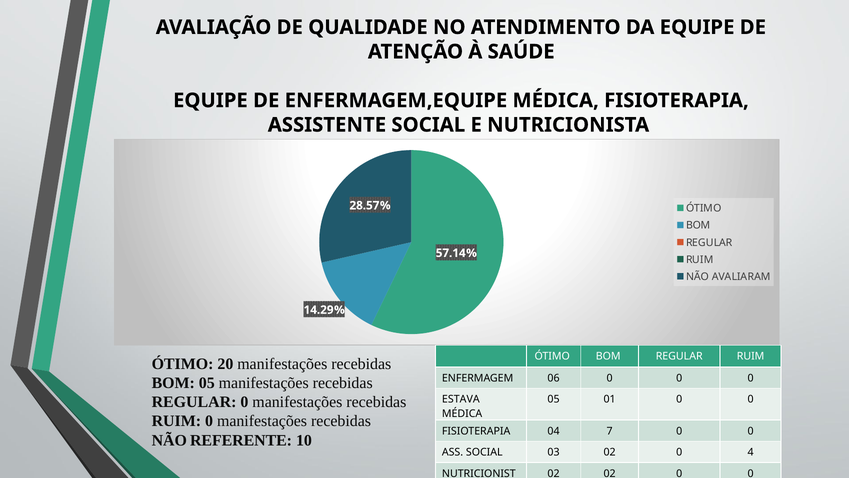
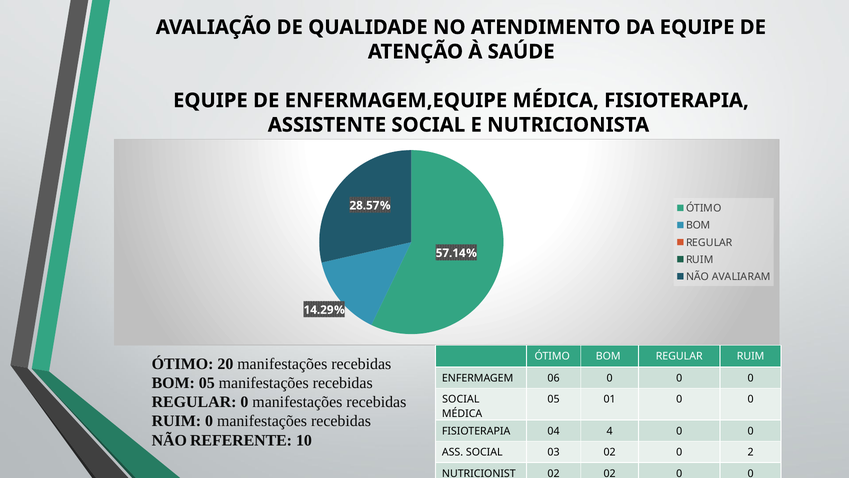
ESTAVA: ESTAVA -> SOCIAL (461, 399)
7: 7 -> 4 (610, 431)
4: 4 -> 2 (751, 452)
